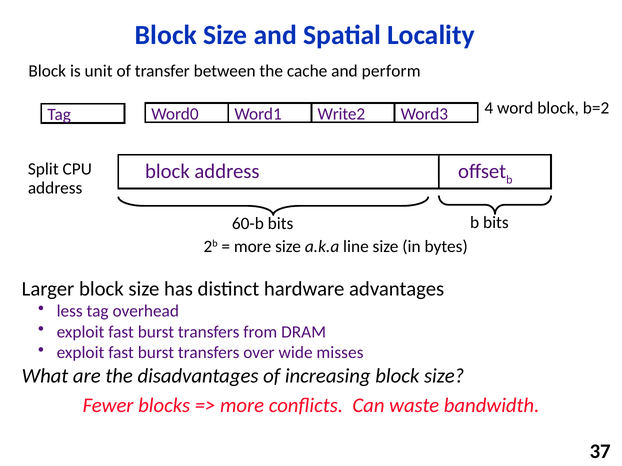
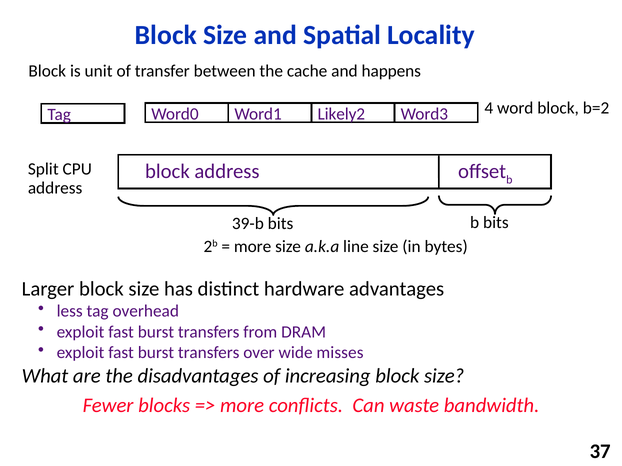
perform: perform -> happens (391, 71)
Write2: Write2 -> Likely2 (341, 114)
60-b: 60-b -> 39-b (248, 224)
